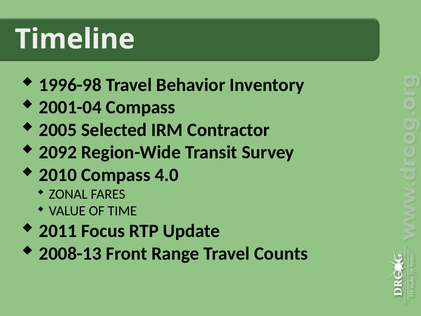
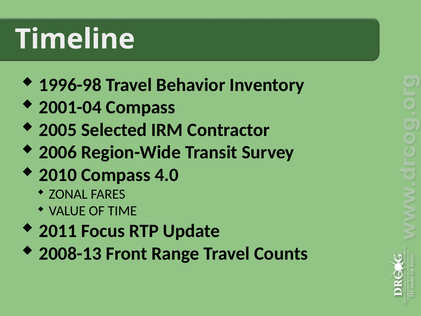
2092: 2092 -> 2006 (58, 152)
